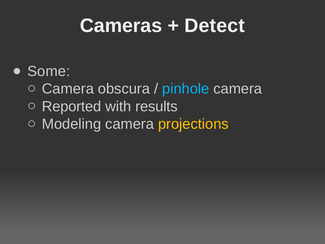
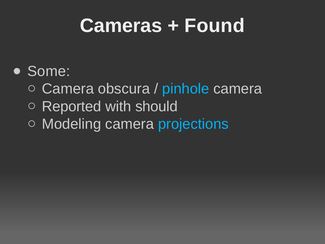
Detect: Detect -> Found (215, 26)
results: results -> should (156, 106)
projections colour: yellow -> light blue (193, 124)
